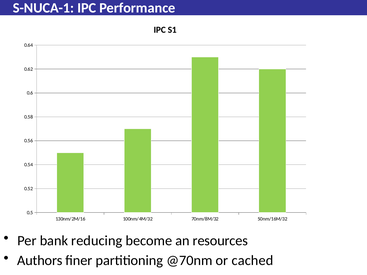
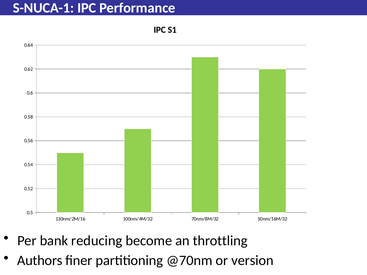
resources: resources -> throttling (220, 241)
cached: cached -> version (253, 261)
